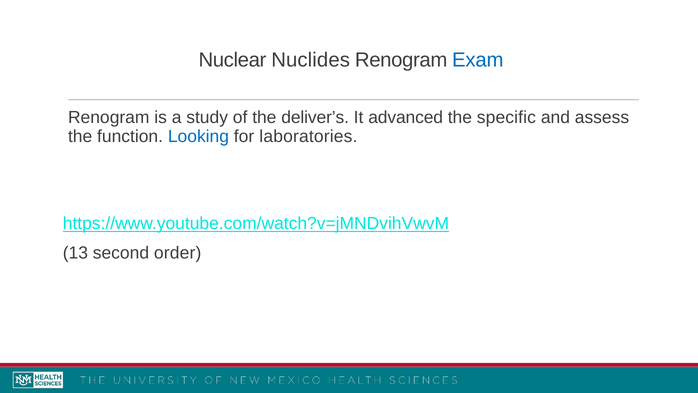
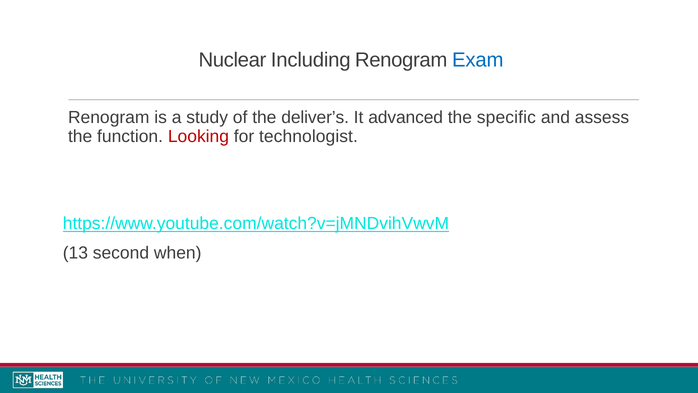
Nuclides: Nuclides -> Including (311, 60)
Looking colour: blue -> red (198, 136)
laboratories: laboratories -> technologist (308, 136)
order: order -> when (178, 253)
